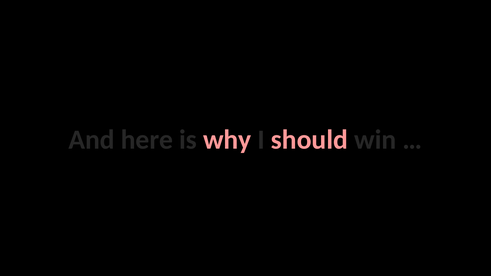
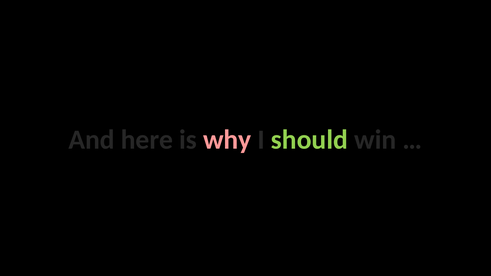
should colour: pink -> light green (309, 140)
